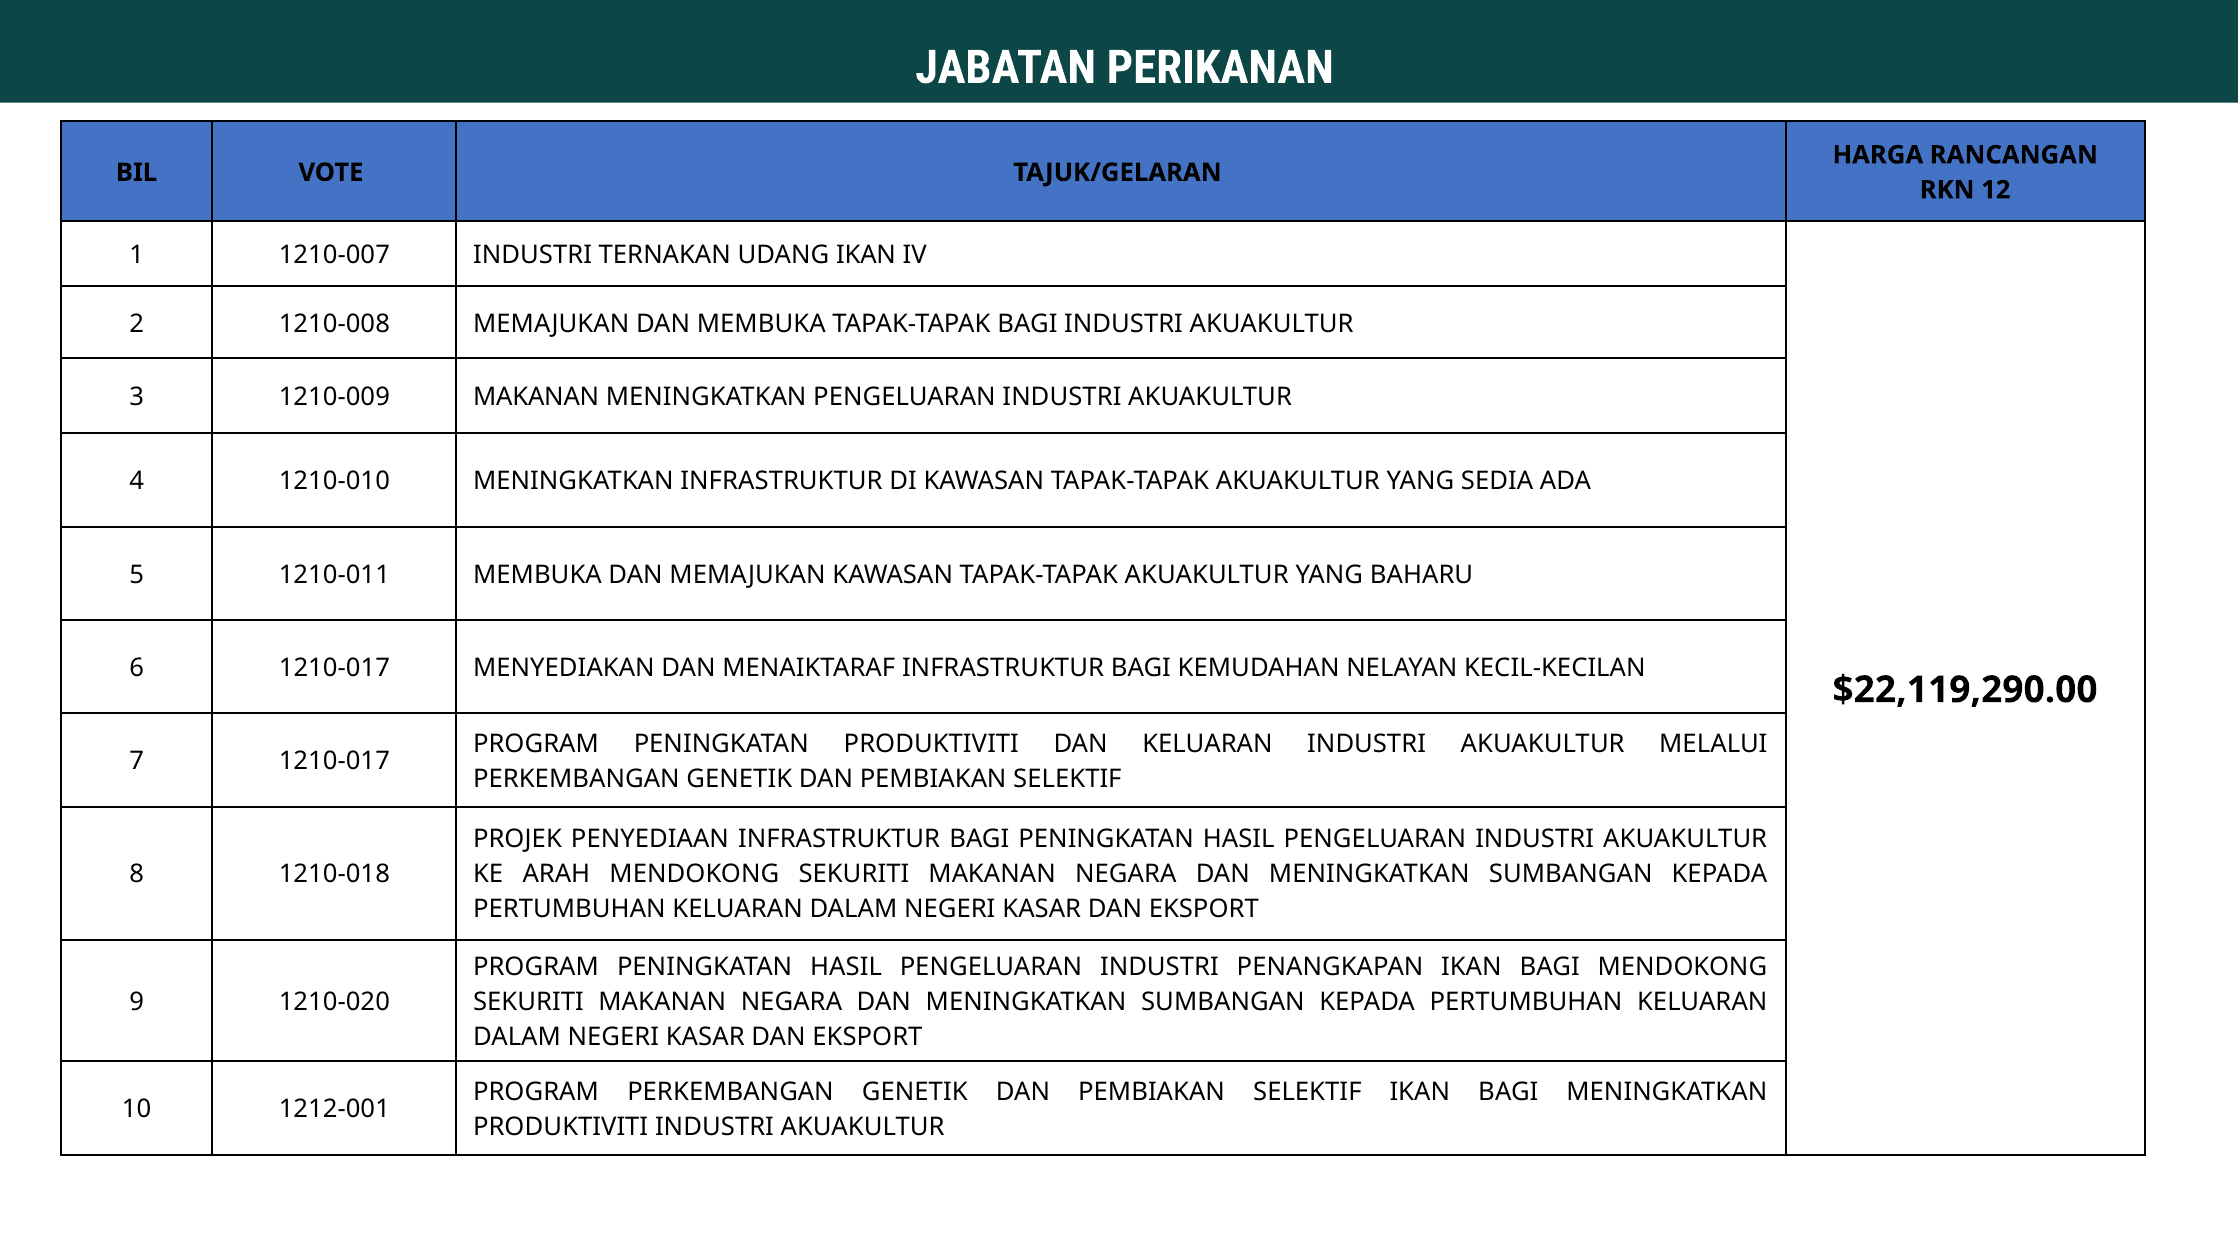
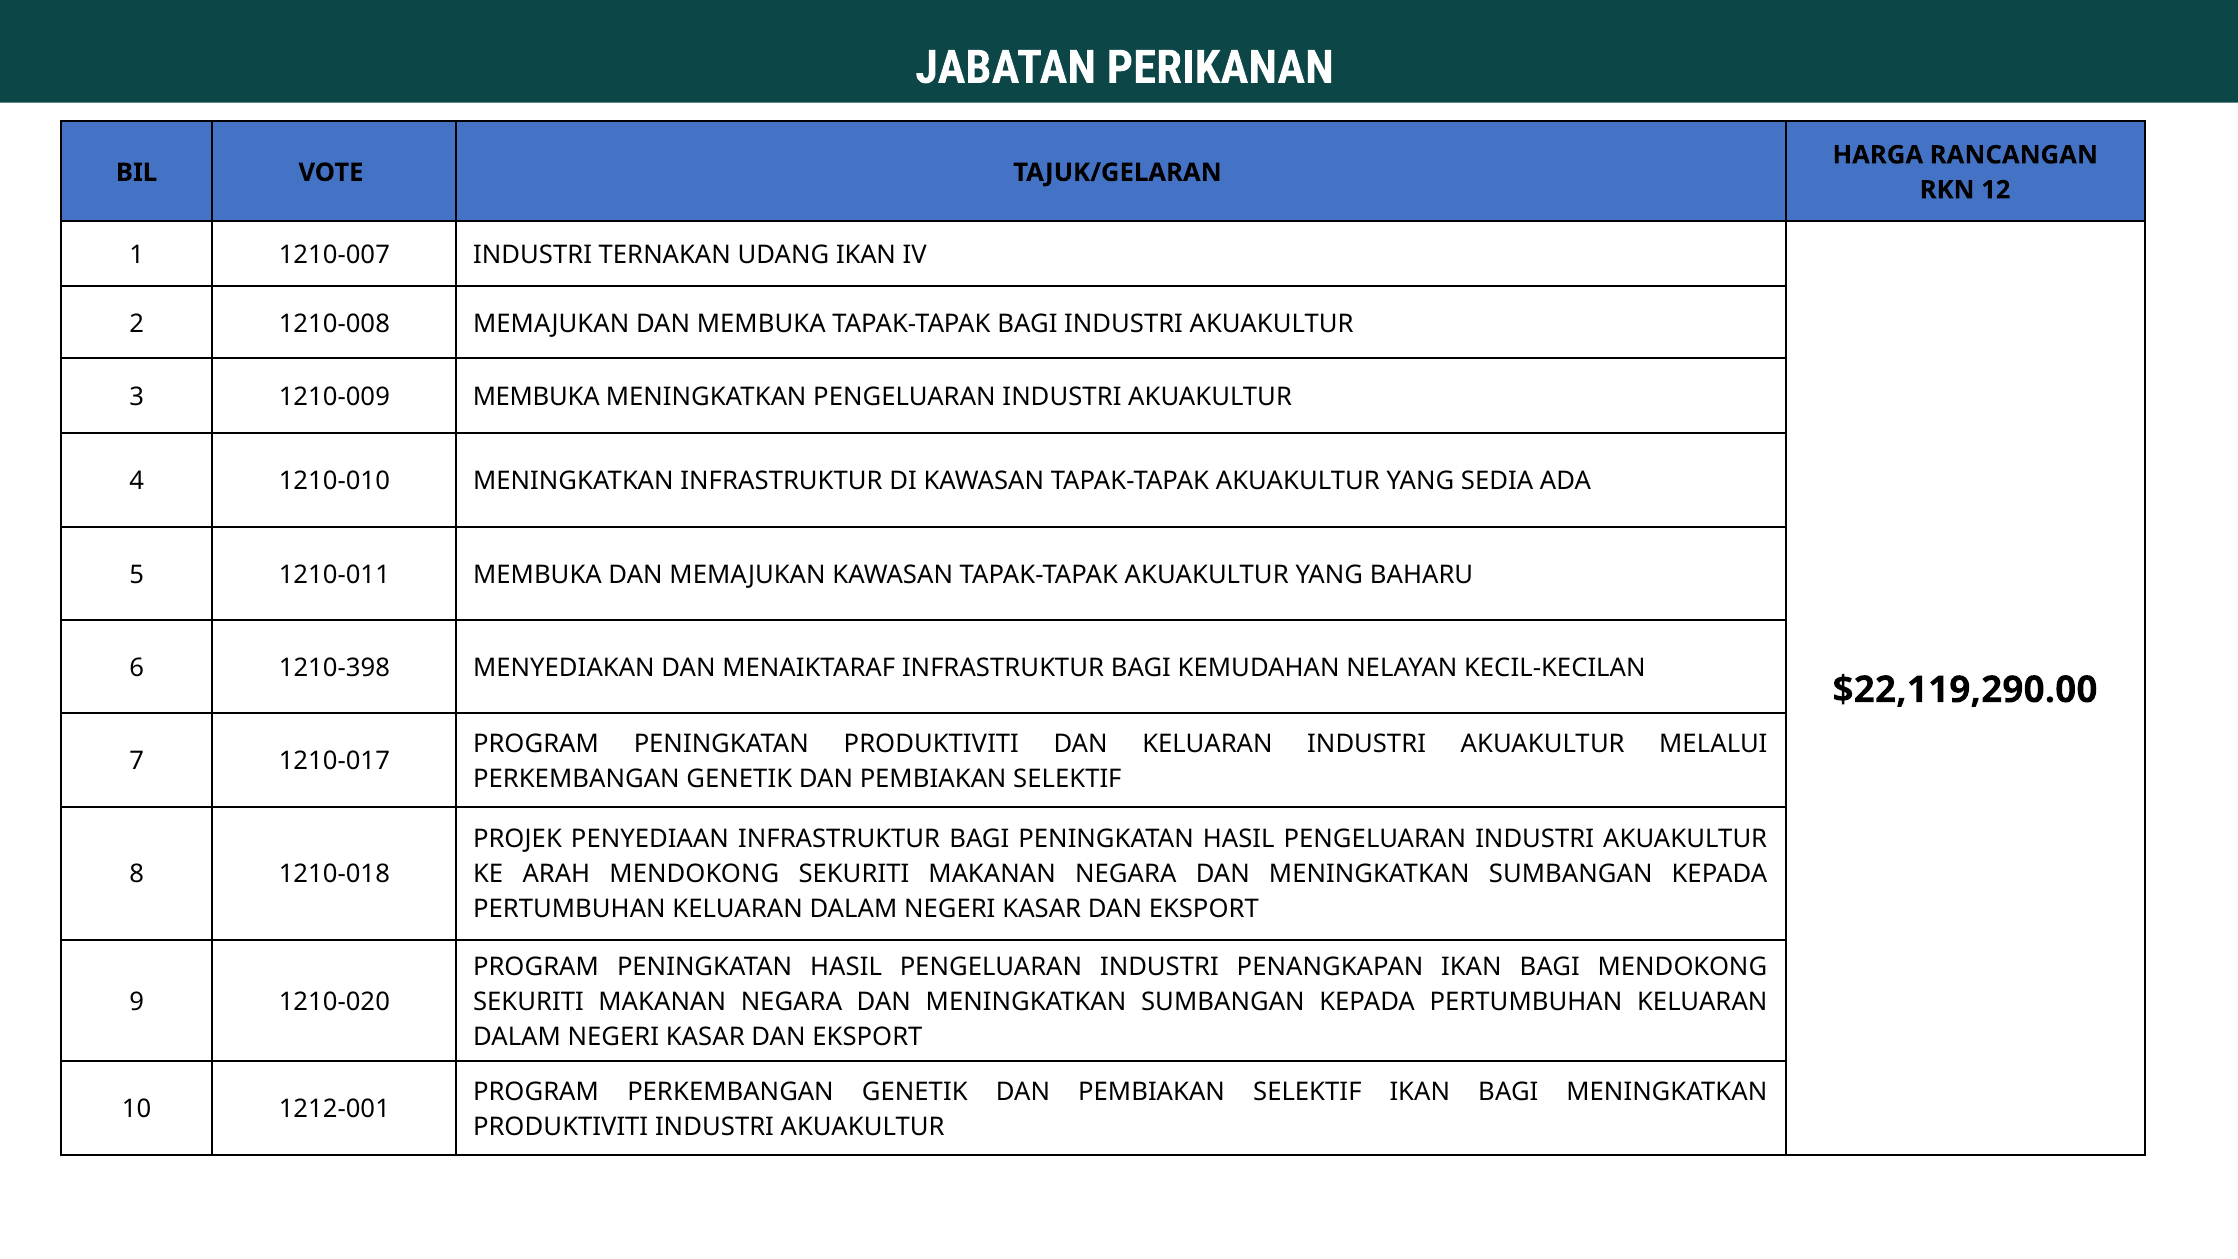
1210-009 MAKANAN: MAKANAN -> MEMBUKA (536, 397)
6 1210-017: 1210-017 -> 1210-398 (334, 668)
